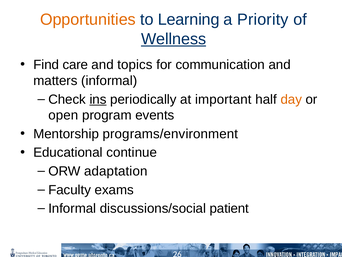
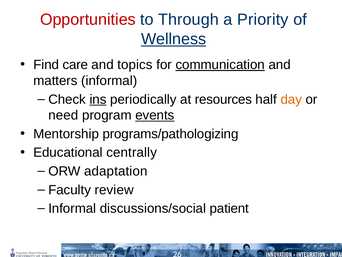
Opportunities colour: orange -> red (88, 20)
Learning: Learning -> Through (189, 20)
communication underline: none -> present (220, 65)
important: important -> resources (223, 99)
open: open -> need (63, 115)
events underline: none -> present (155, 115)
programs/environment: programs/environment -> programs/pathologizing (171, 134)
continue: continue -> centrally (132, 152)
exams: exams -> review (114, 189)
